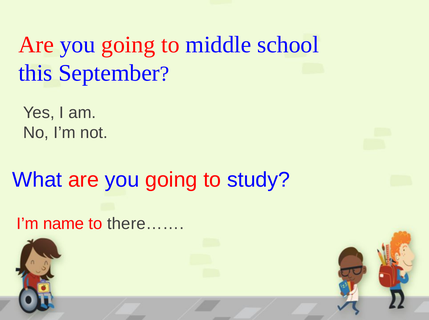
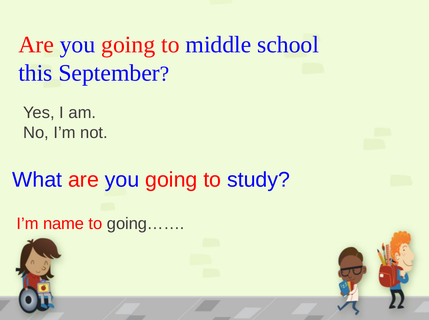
there……: there…… -> going…… (146, 224)
